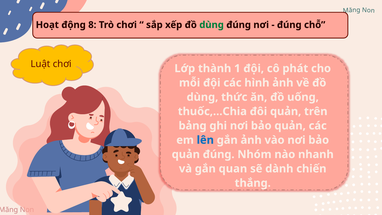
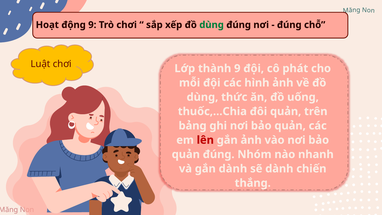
động 8: 8 -> 9 (92, 25)
thành 1: 1 -> 9 (237, 68)
lên colour: blue -> red (205, 140)
gắn quan: quan -> dành (233, 169)
